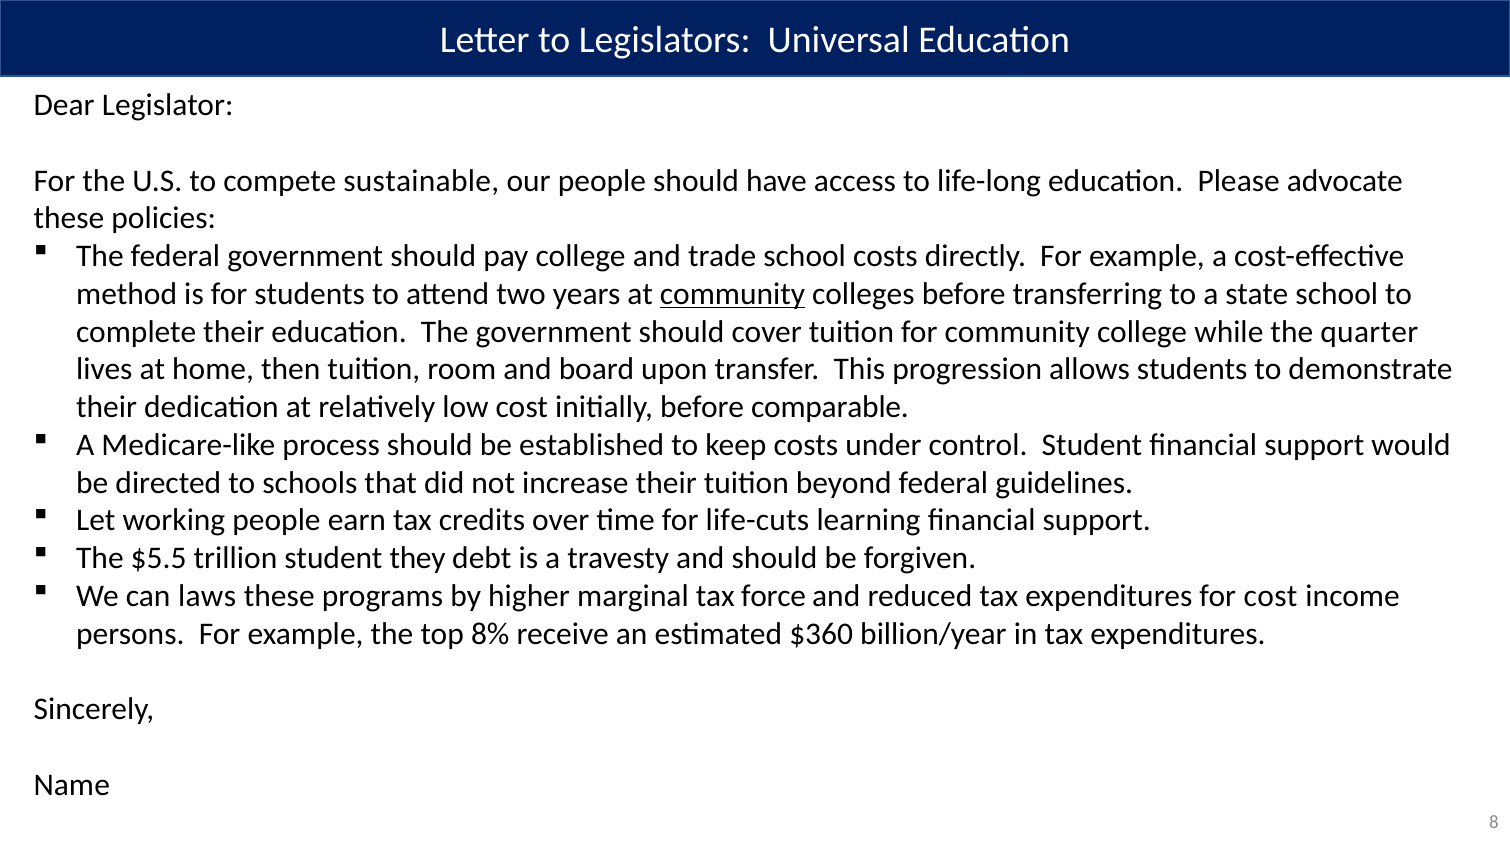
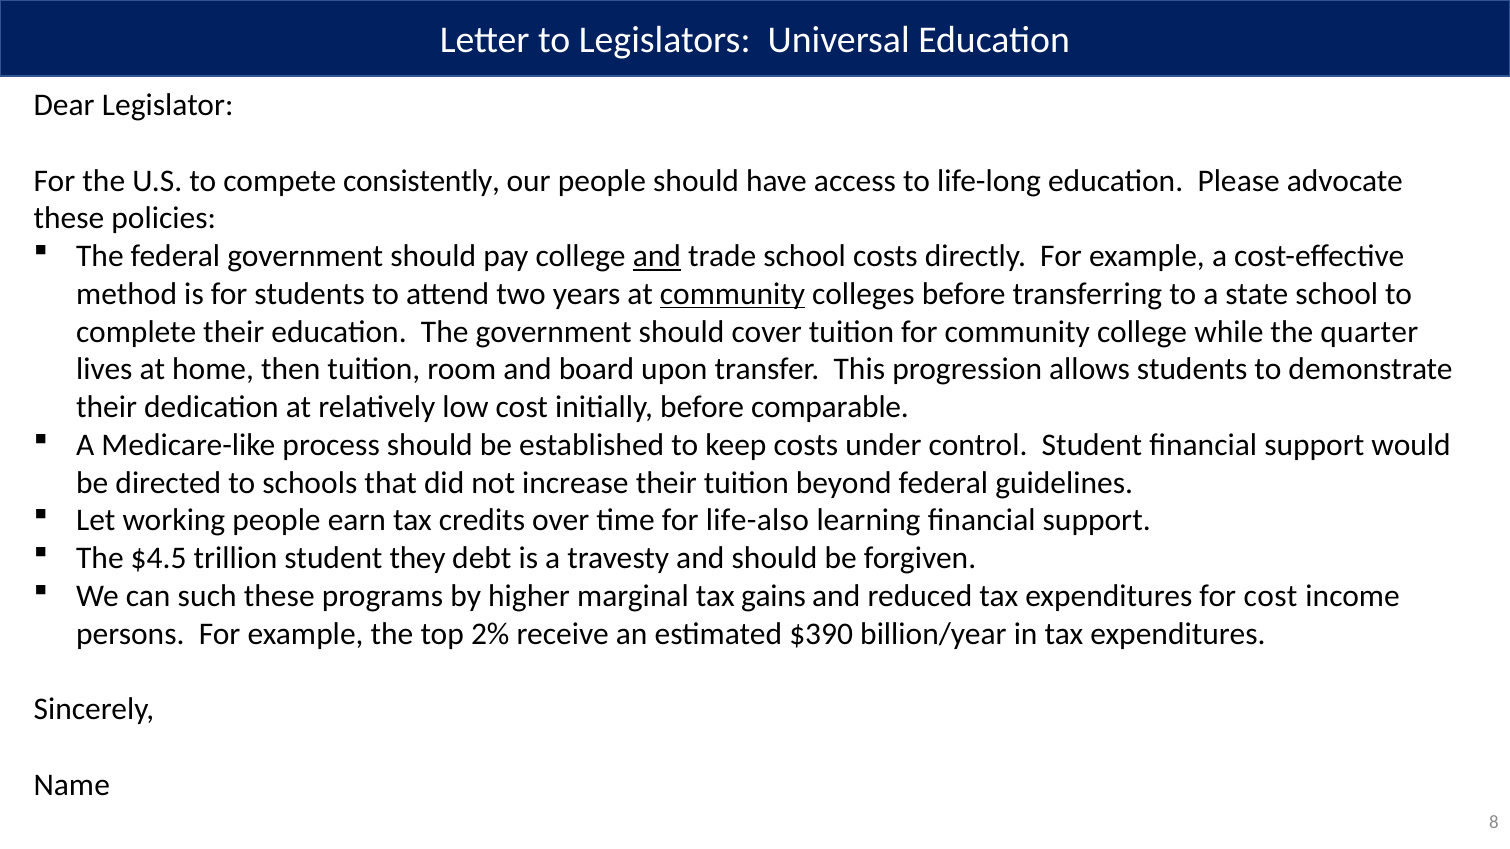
sustainable: sustainable -> consistently (422, 181)
and underline: none -> present (657, 256)
life-cuts: life-cuts -> life-also (757, 521)
$5.5: $5.5 -> $4.5 (159, 558)
laws: laws -> such (207, 596)
force: force -> gains (774, 596)
8%: 8% -> 2% (490, 634)
$360: $360 -> $390 (821, 634)
